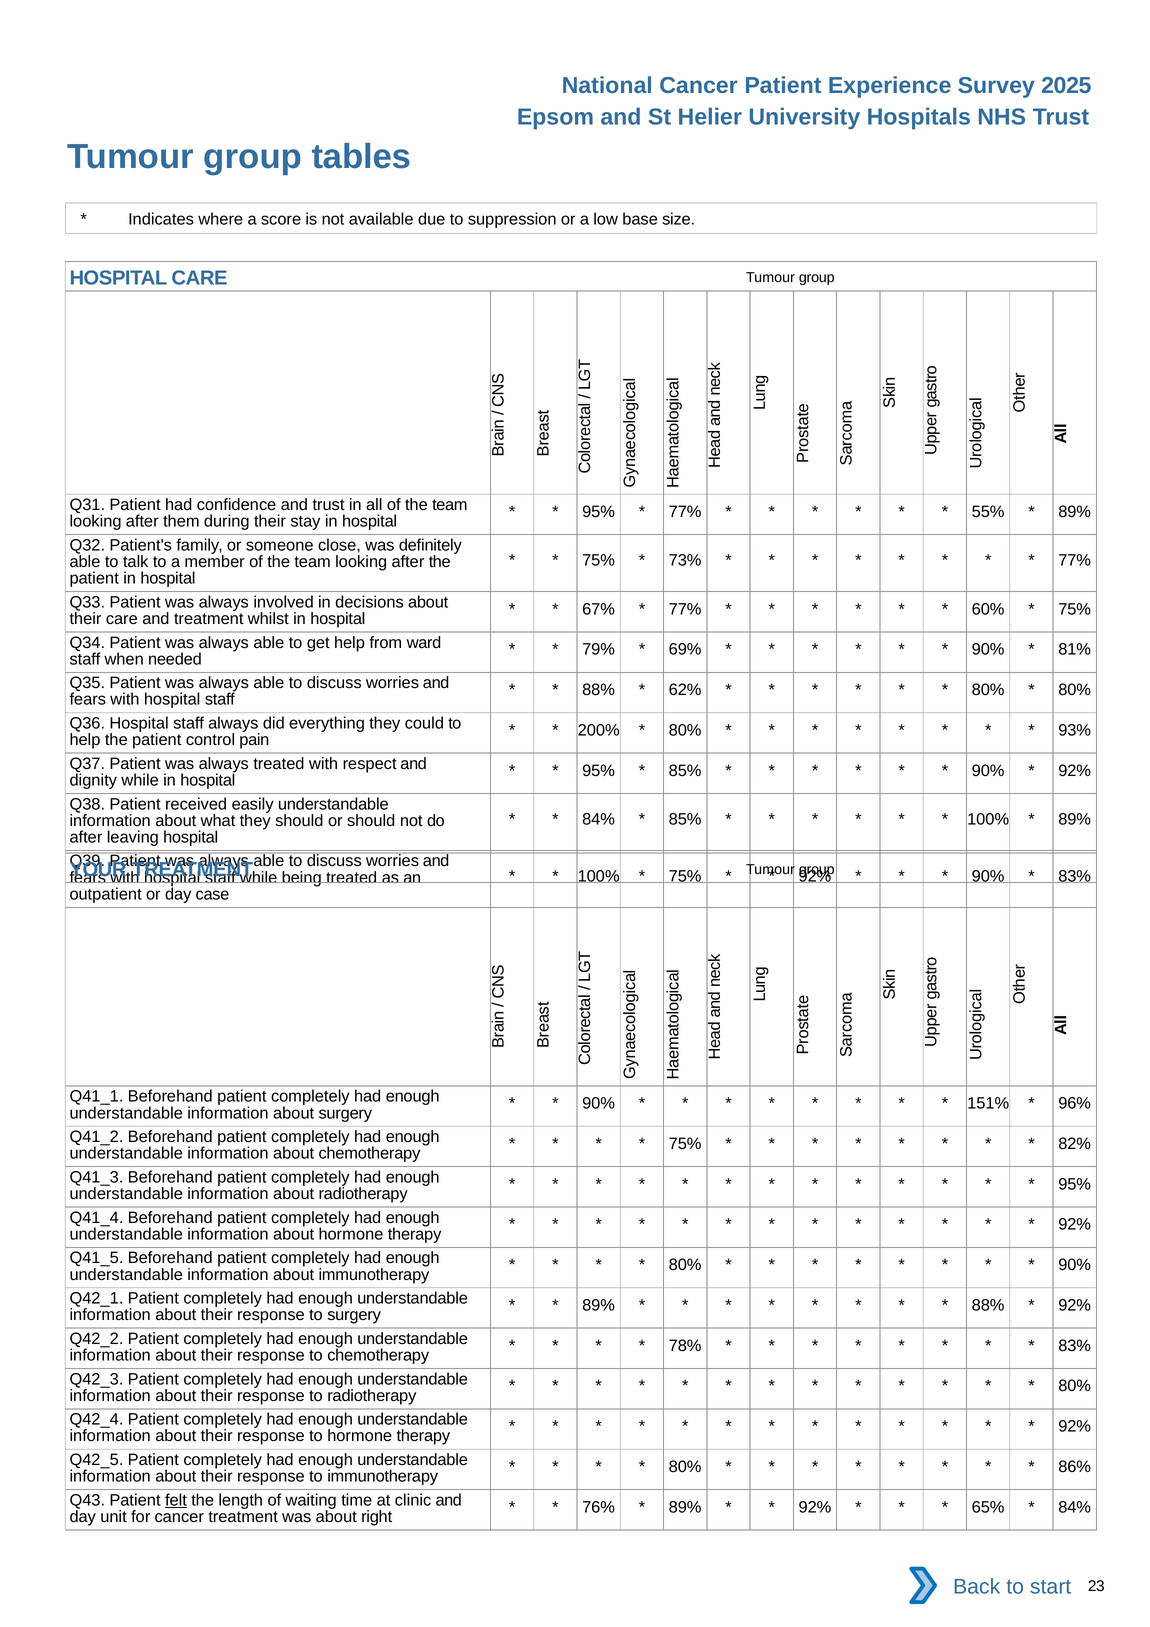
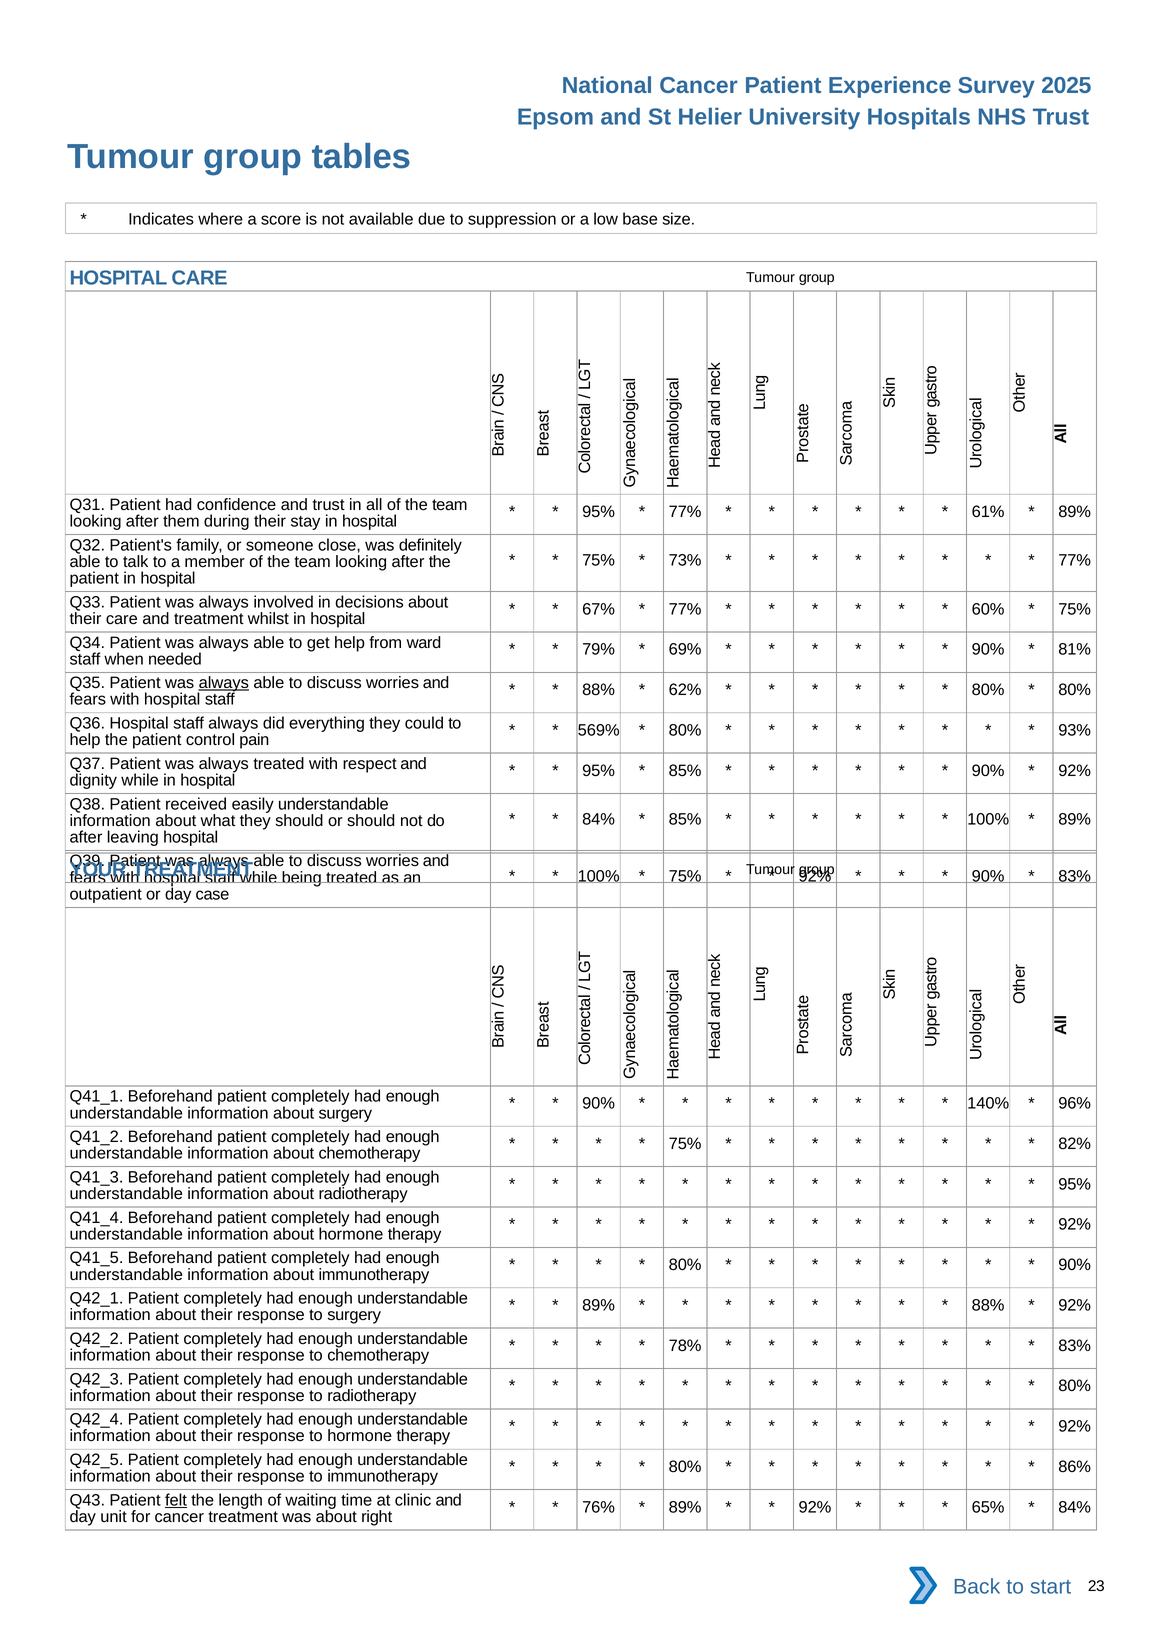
55%: 55% -> 61% (988, 512)
always underline: none -> present (224, 683)
200%: 200% -> 569% (599, 730)
151%: 151% -> 140% (988, 1104)
